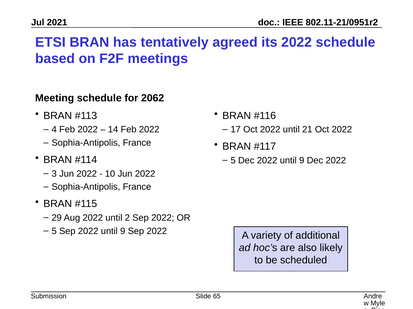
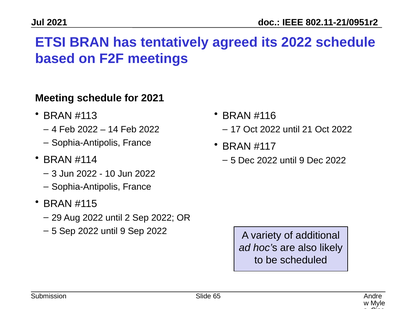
for 2062: 2062 -> 2021 (153, 98)
